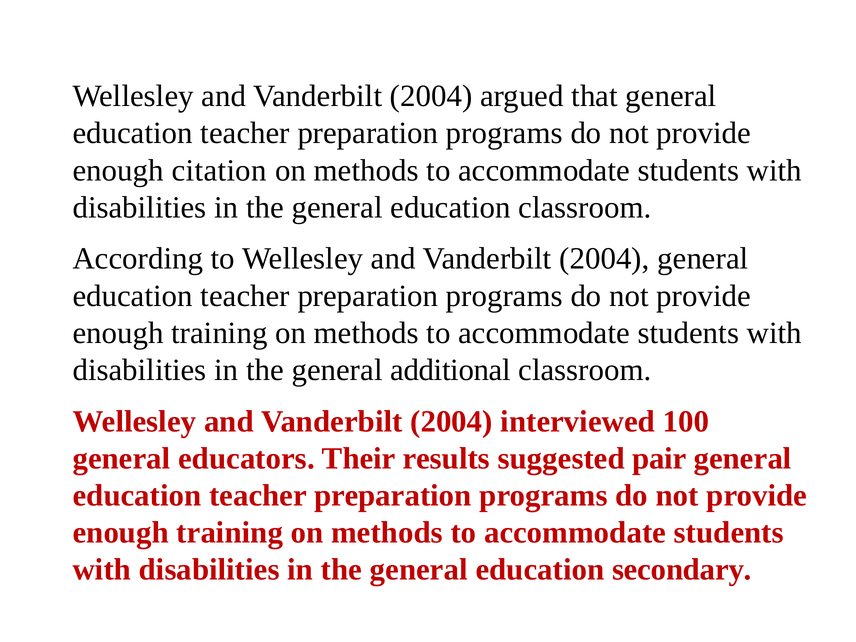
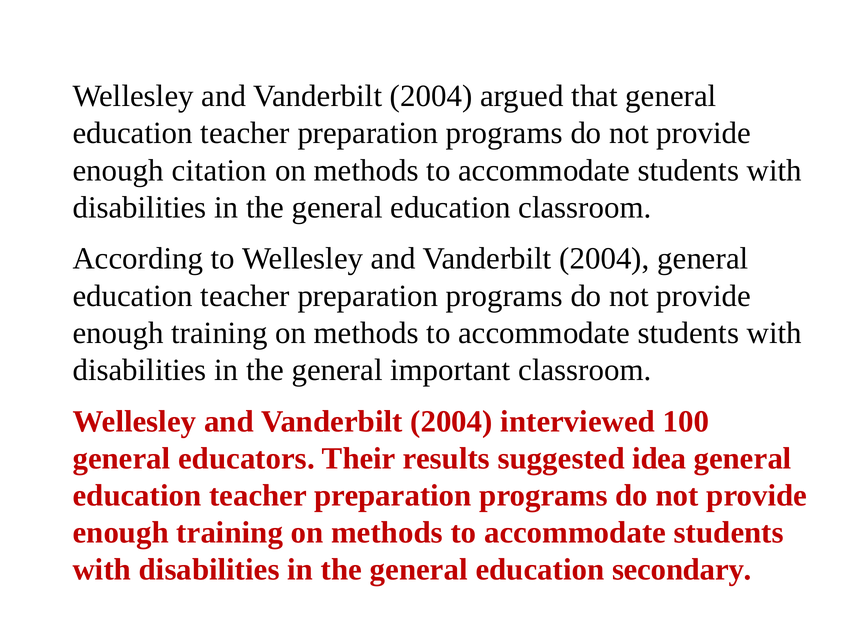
additional: additional -> important (450, 370)
pair: pair -> idea (659, 458)
